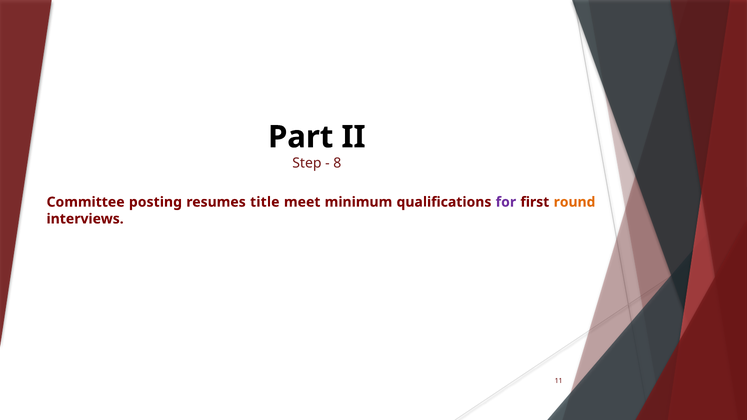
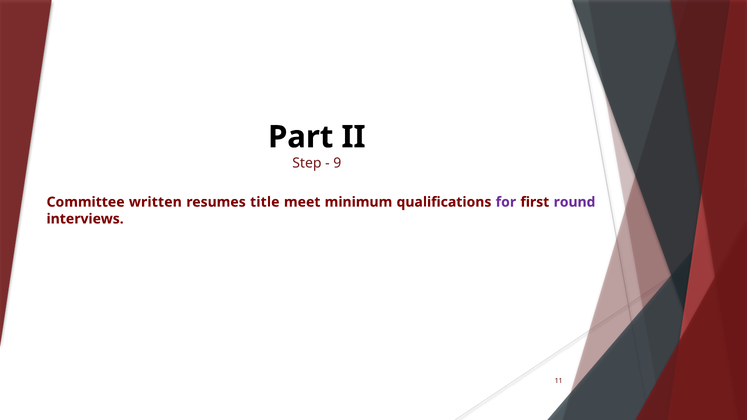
8: 8 -> 9 (337, 163)
posting: posting -> written (155, 202)
round colour: orange -> purple (575, 202)
